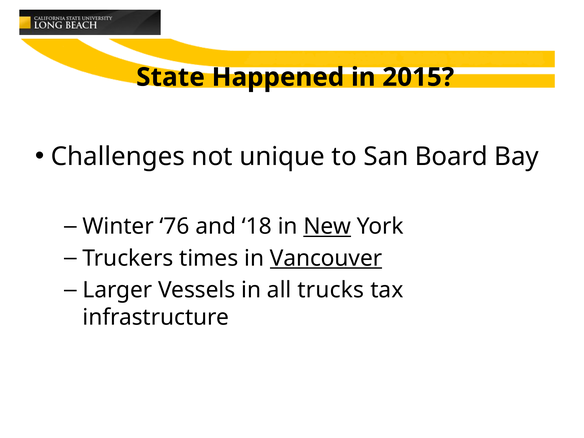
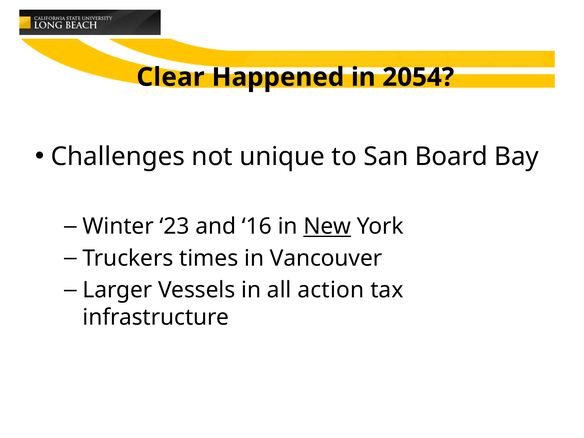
State: State -> Clear (170, 77)
2015: 2015 -> 2054 (418, 77)
76: 76 -> 23 (175, 226)
18: 18 -> 16 (257, 226)
Vancouver underline: present -> none (326, 258)
trucks: trucks -> action (331, 290)
